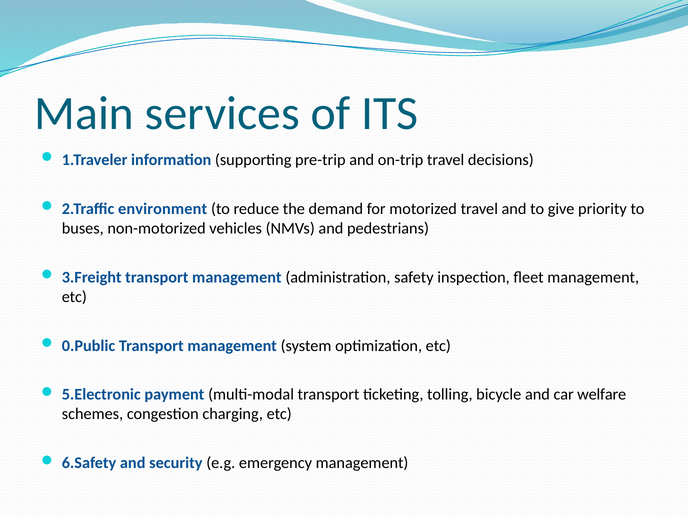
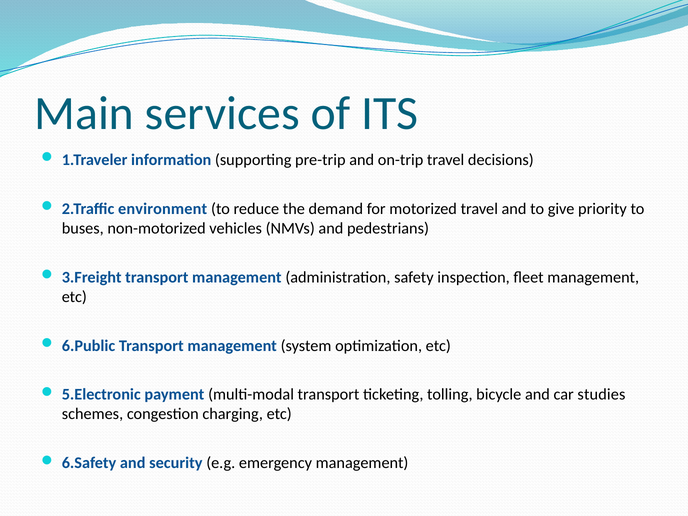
0.Public: 0.Public -> 6.Public (89, 346)
welfare: welfare -> studies (601, 395)
